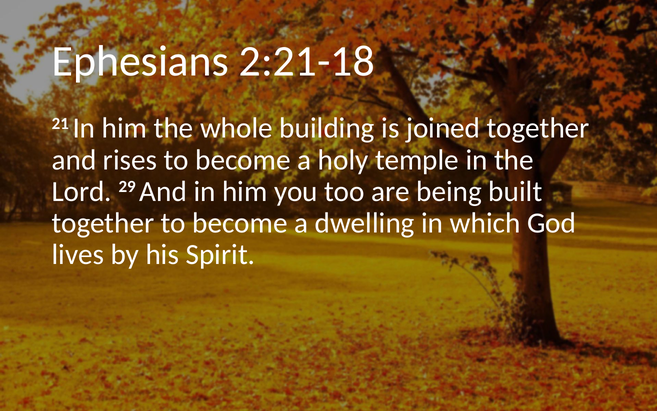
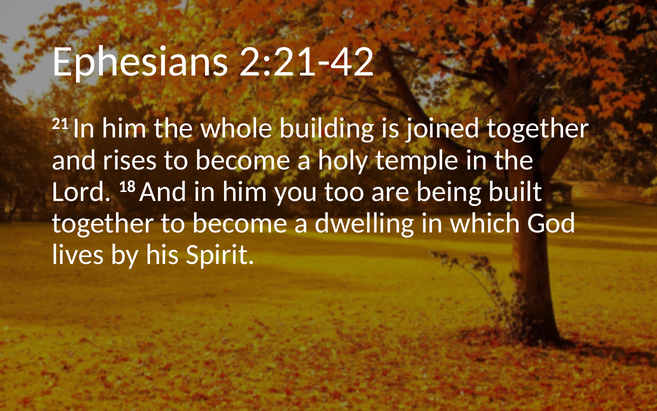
2:21-18: 2:21-18 -> 2:21-42 (307, 61)
29: 29 -> 18 (127, 187)
